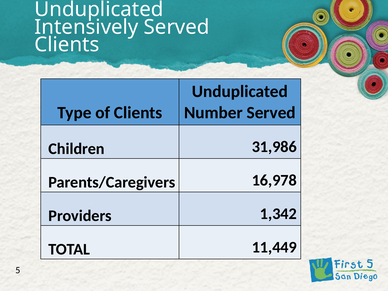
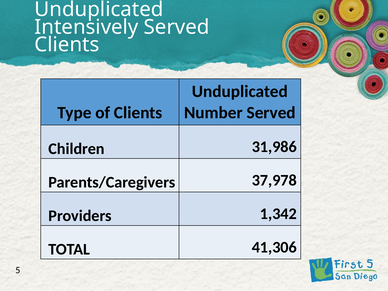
16,978: 16,978 -> 37,978 (274, 180)
11,449: 11,449 -> 41,306 (274, 247)
